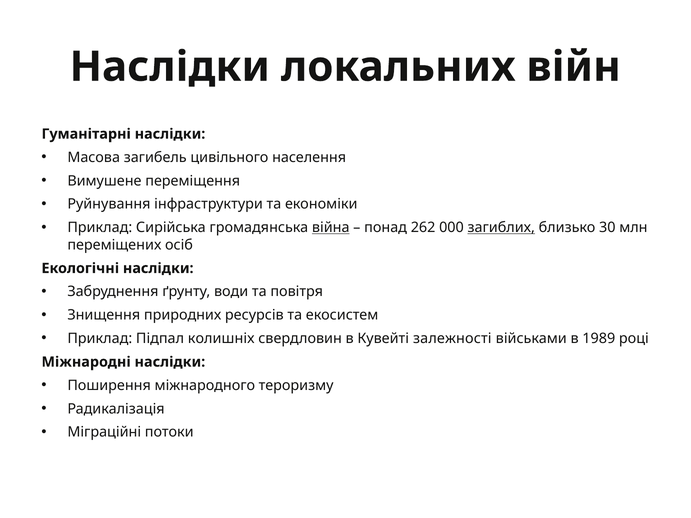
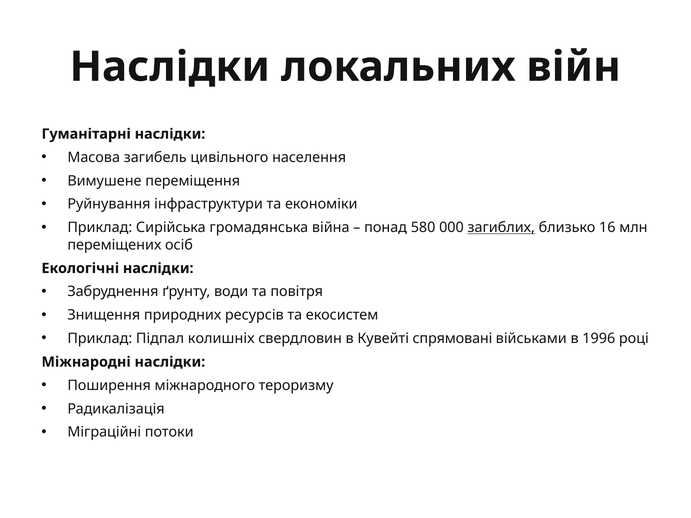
війна underline: present -> none (331, 228)
262: 262 -> 580 (423, 228)
30: 30 -> 16 (607, 228)
залежності: залежності -> спрямовані (452, 339)
1989: 1989 -> 1996 (599, 339)
